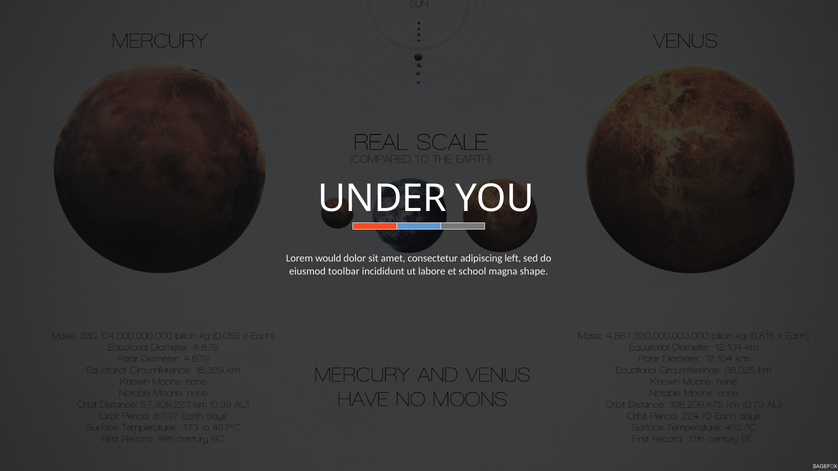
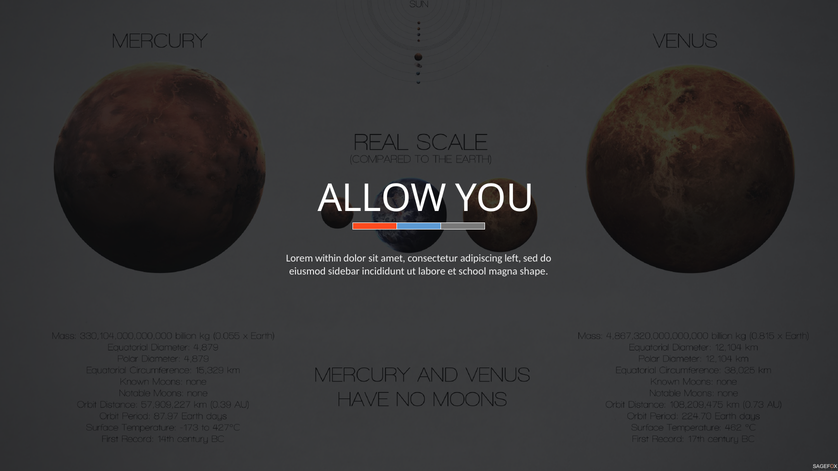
UNDER: UNDER -> ALLOW (382, 199)
would: would -> within (328, 259)
toolbar: toolbar -> sidebar (344, 271)
